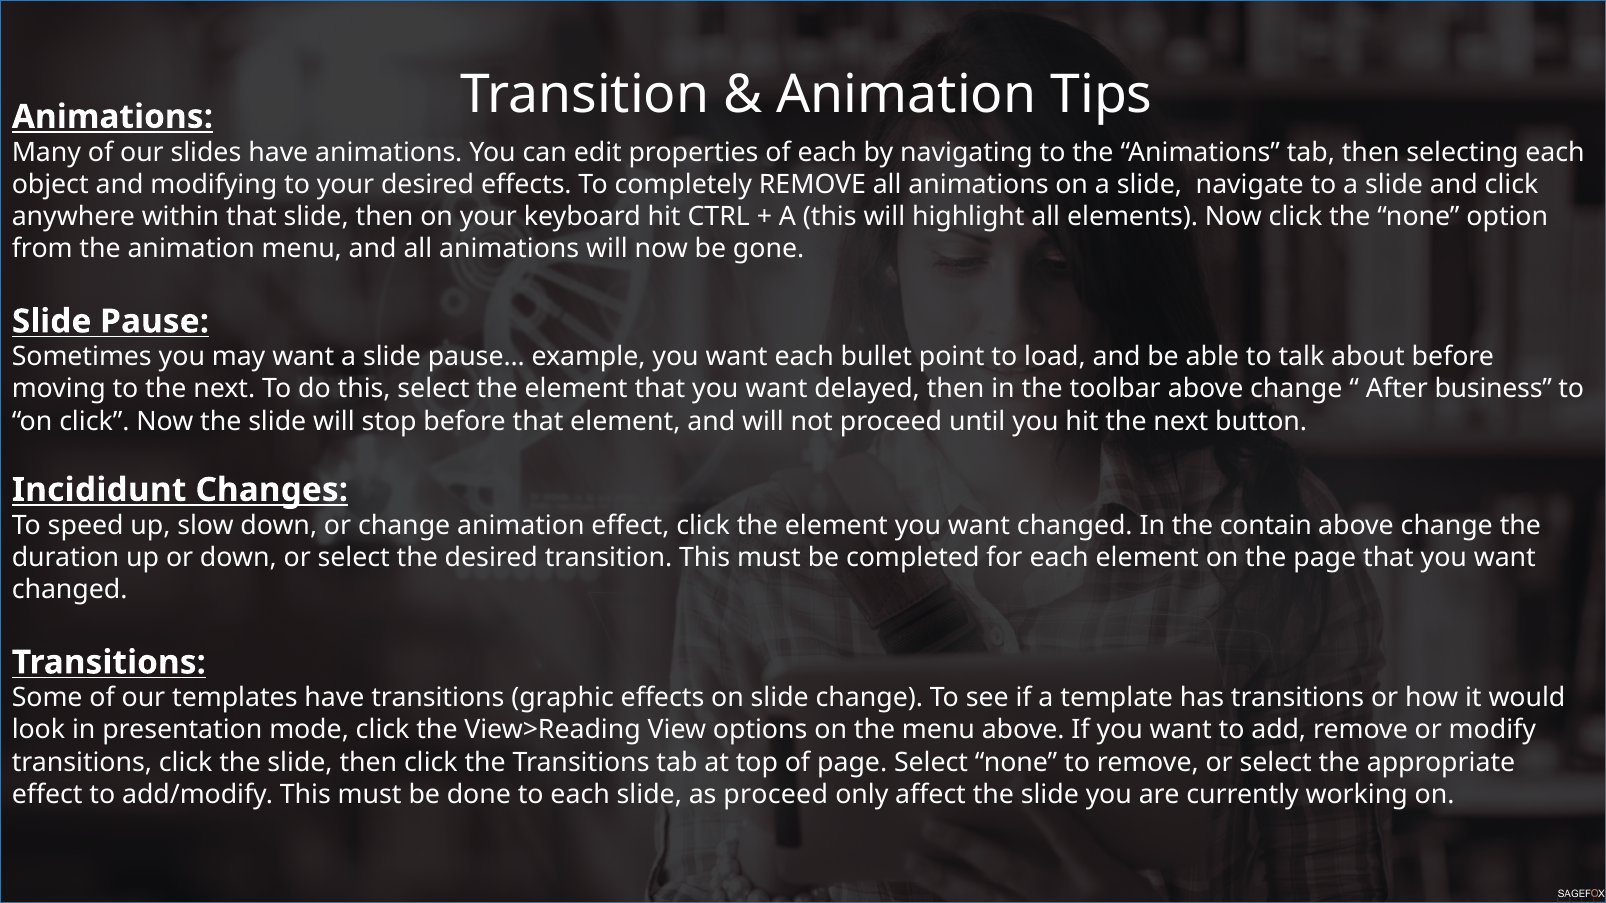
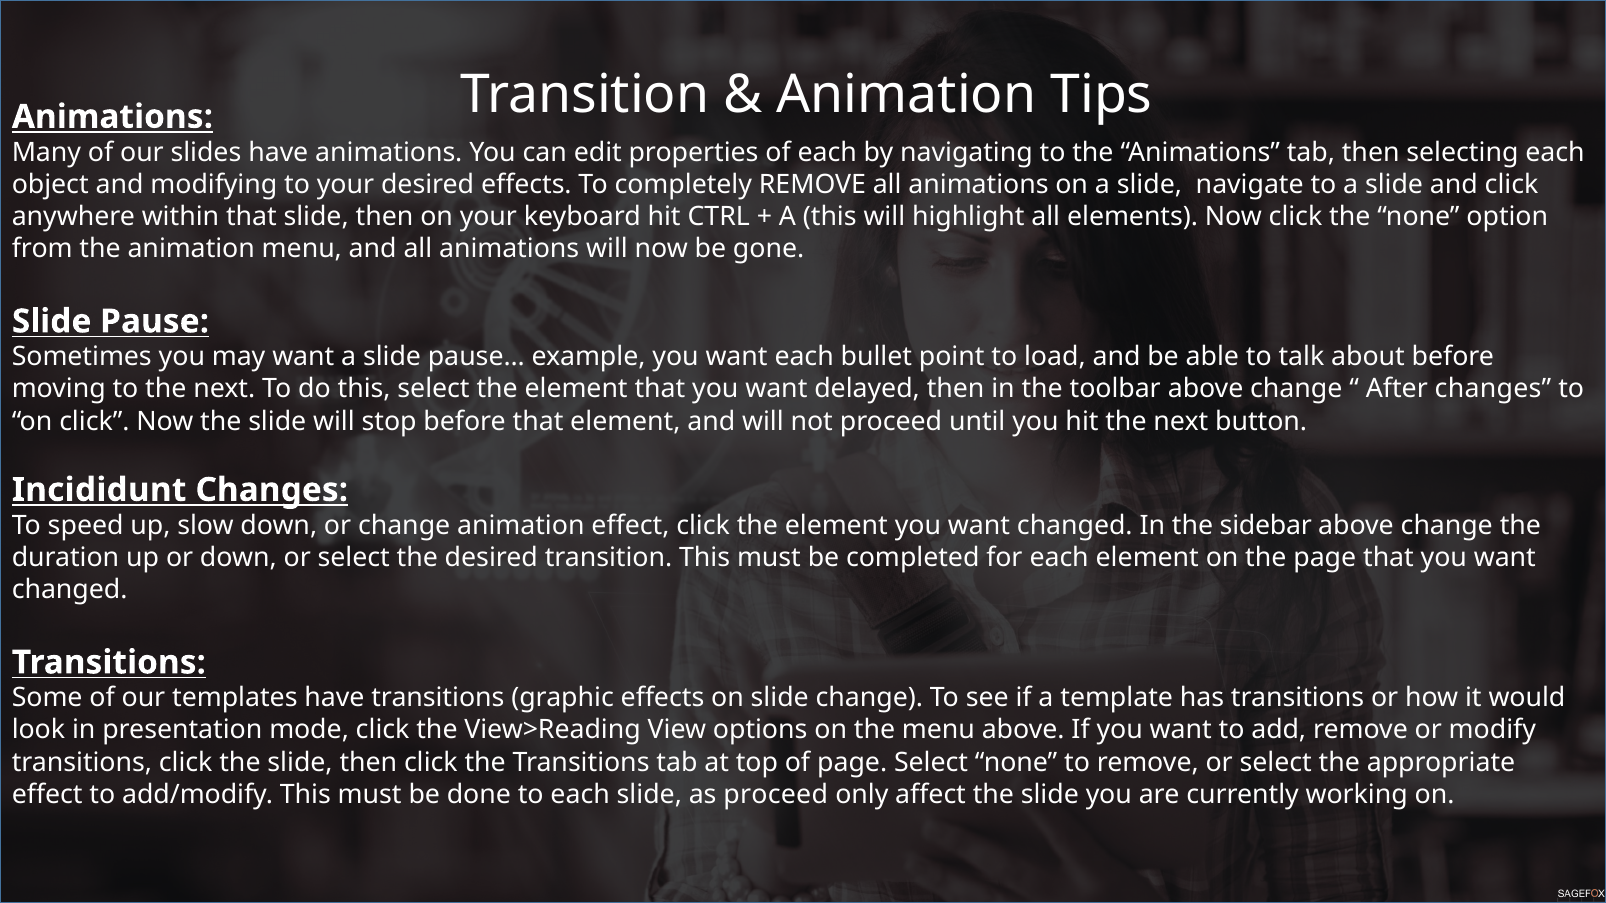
After business: business -> changes (1493, 389)
contain: contain -> sidebar (1266, 526)
